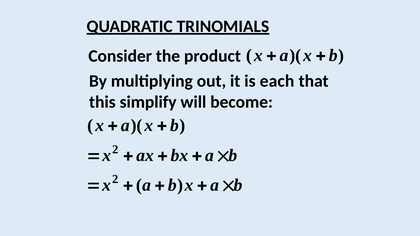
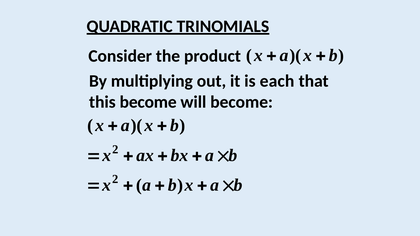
this simplify: simplify -> become (148, 102)
